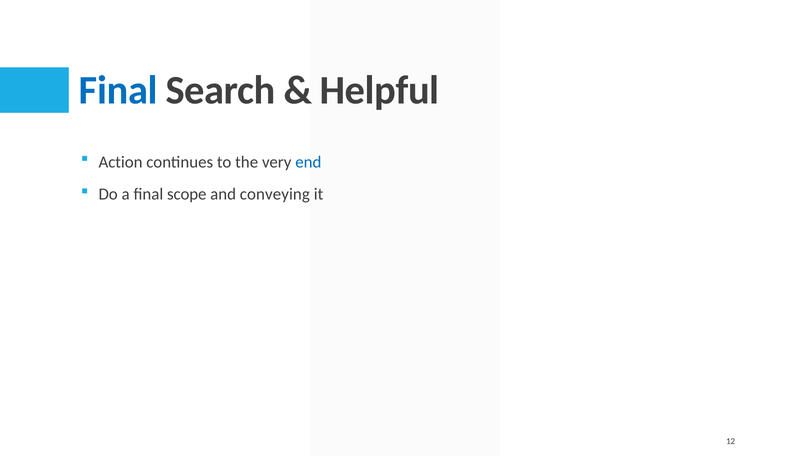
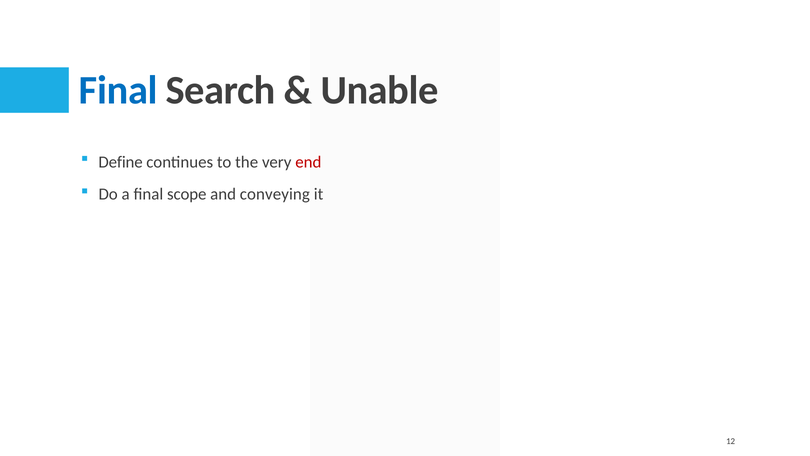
Helpful: Helpful -> Unable (380, 90)
Action: Action -> Define (121, 162)
end colour: blue -> red (308, 162)
